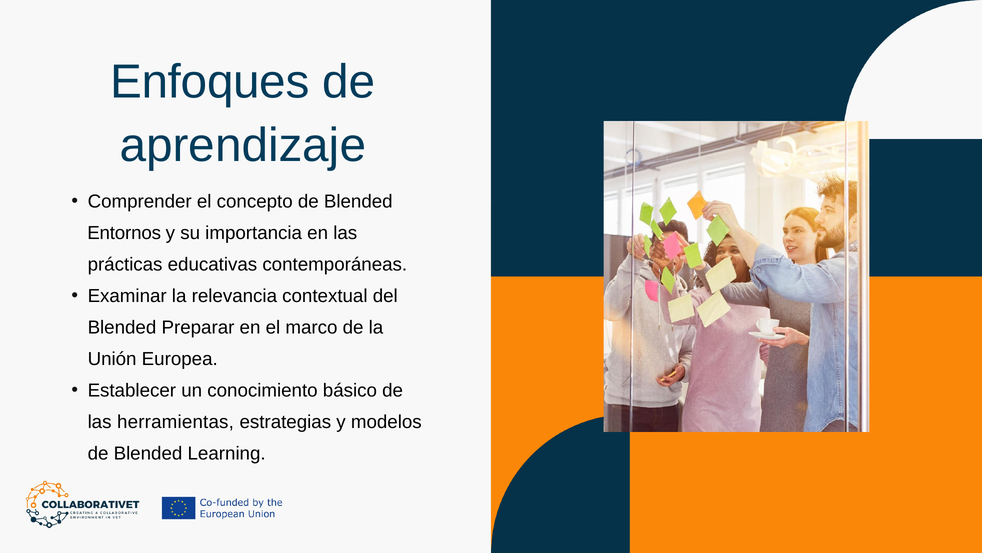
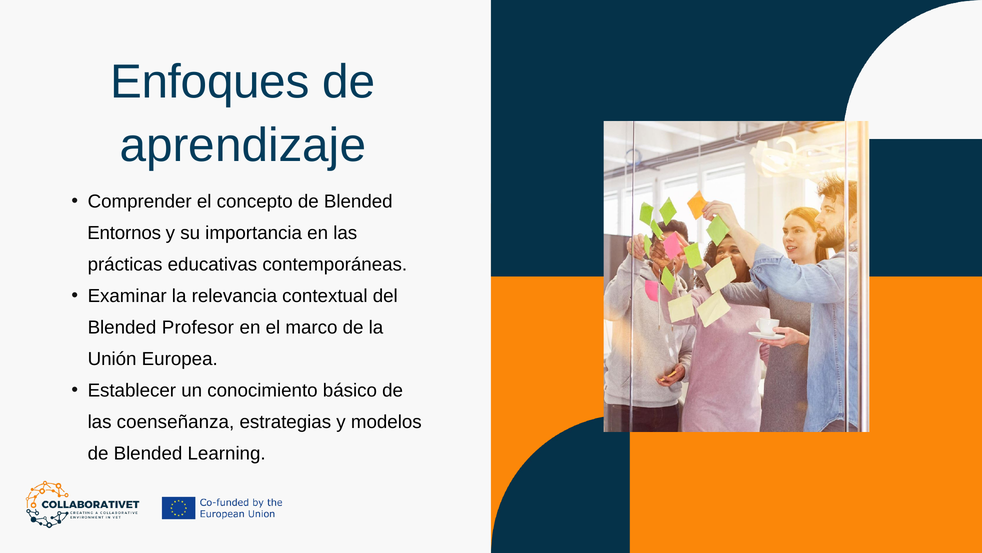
Preparar: Preparar -> Profesor (198, 327)
herramientas: herramientas -> coenseñanza (176, 422)
